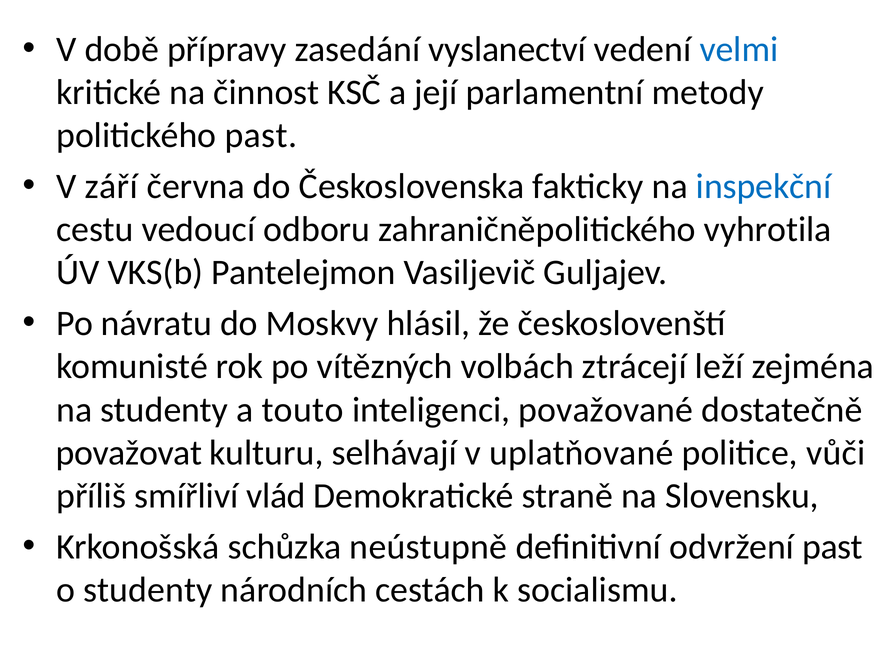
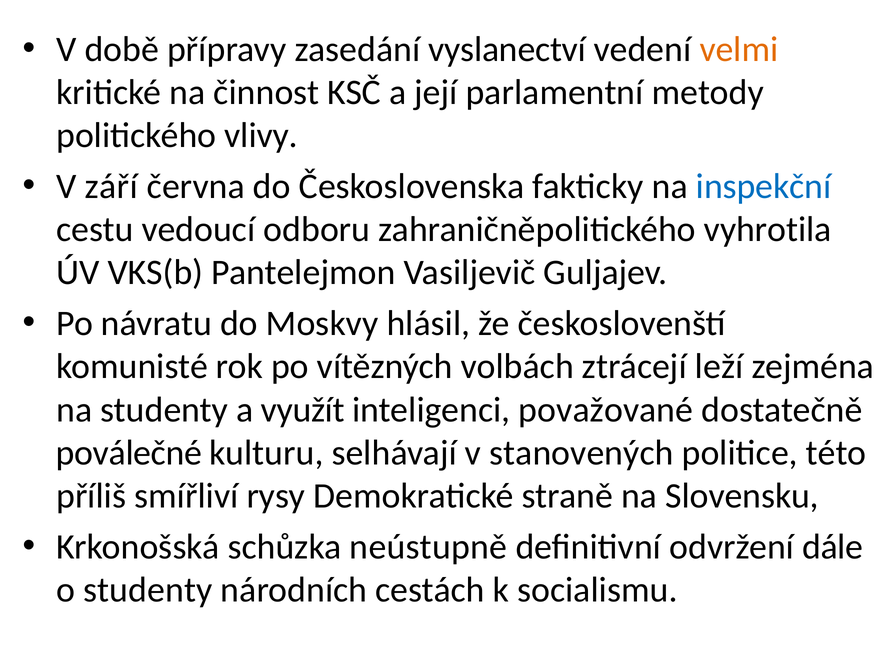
velmi colour: blue -> orange (739, 49)
politického past: past -> vlivy (261, 135)
touto: touto -> využít (303, 409)
považovat: považovat -> poválečné (129, 452)
uplatňované: uplatňované -> stanovených (581, 452)
vůči: vůči -> této (836, 452)
vlád: vlád -> rysy (276, 495)
odvržení past: past -> dále (833, 546)
